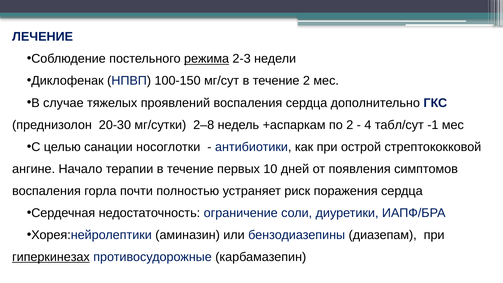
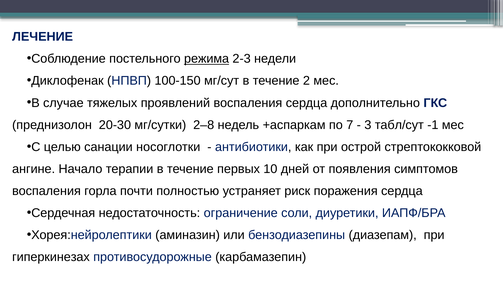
по 2: 2 -> 7 (350, 125)
4: 4 -> 3 (368, 125)
гиперкинезах underline: present -> none (51, 257)
